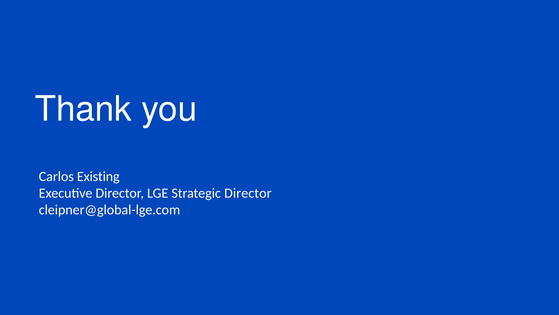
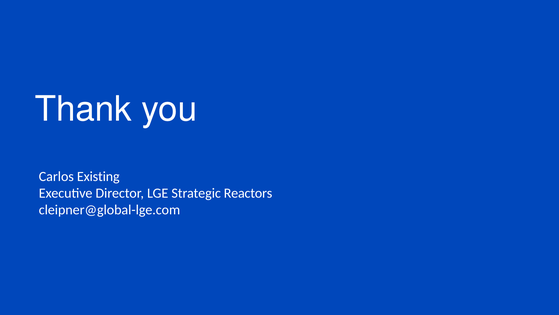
Strategic Director: Director -> Reactors (248, 193)
